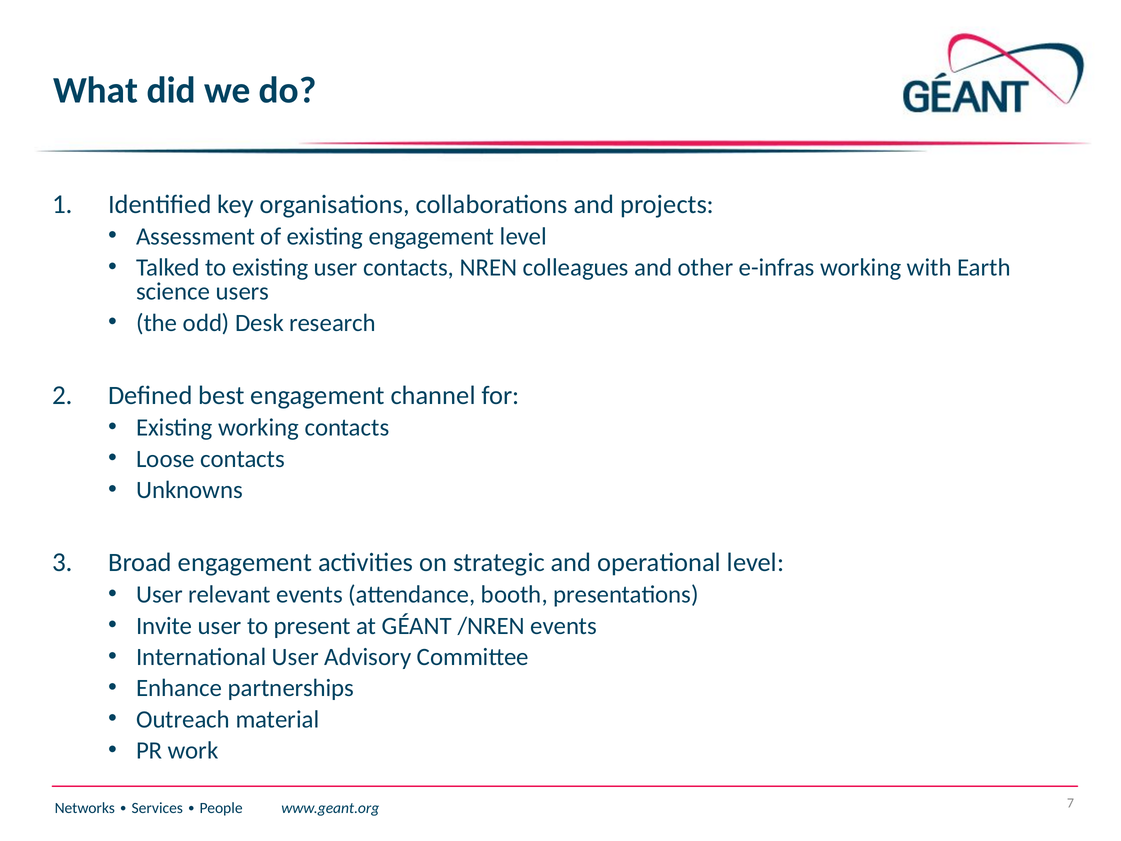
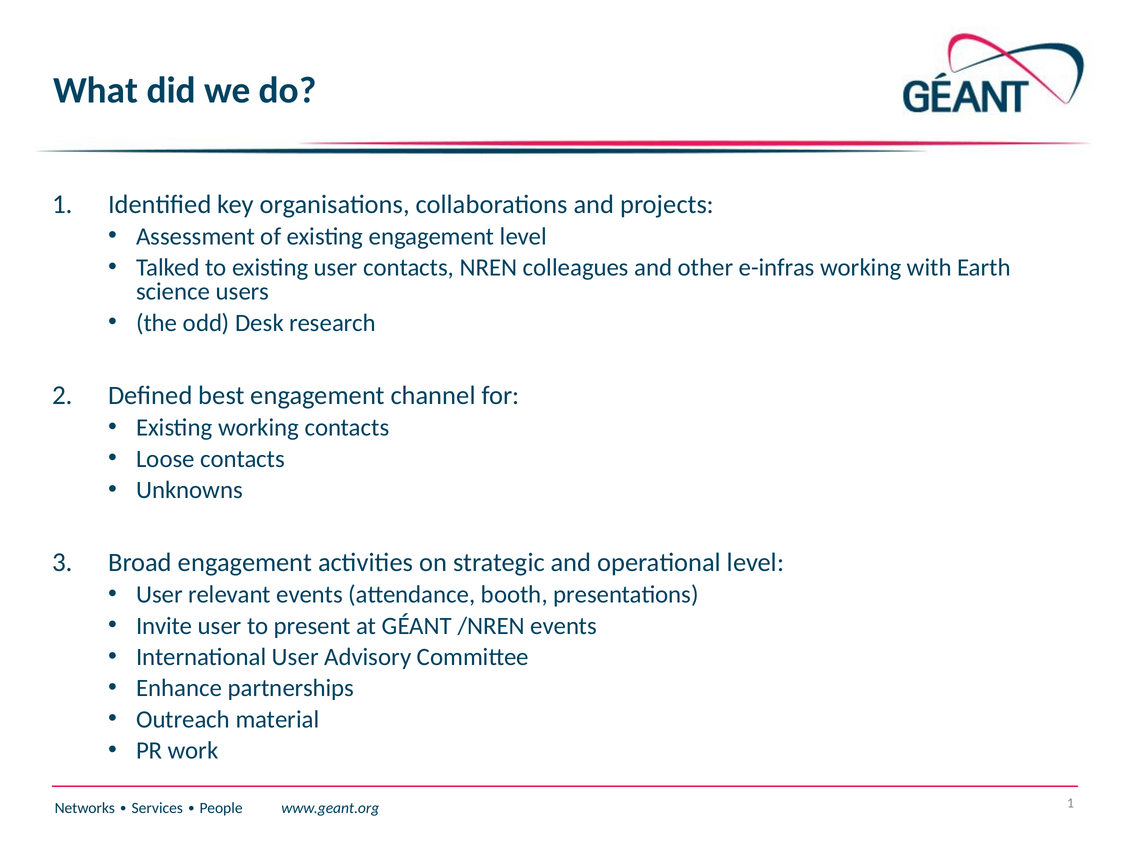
7: 7 -> 1 (1070, 803)
